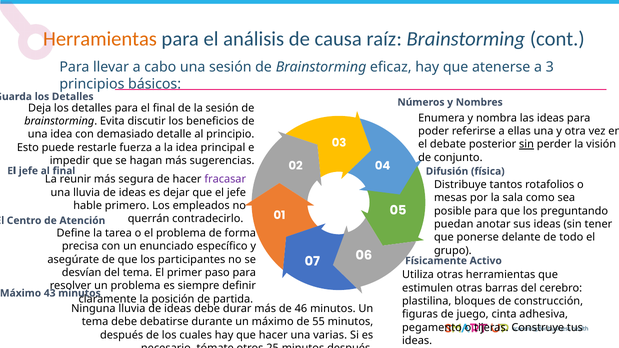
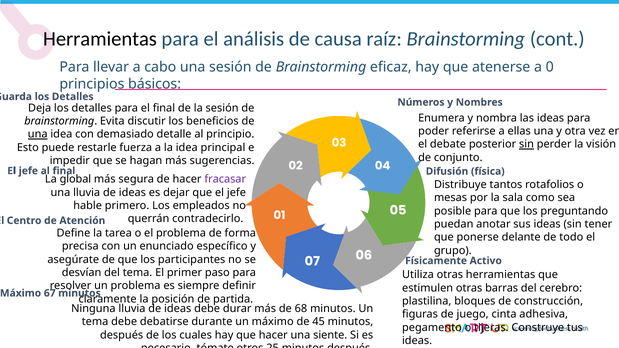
Herramientas colour: orange -> black (100, 39)
3: 3 -> 0 (550, 67)
una underline: none -> present (38, 134)
reunir: reunir -> global (75, 179)
43: 43 -> 67 (50, 293)
46: 46 -> 68 (301, 309)
55: 55 -> 45 (319, 322)
varias: varias -> siente (330, 335)
